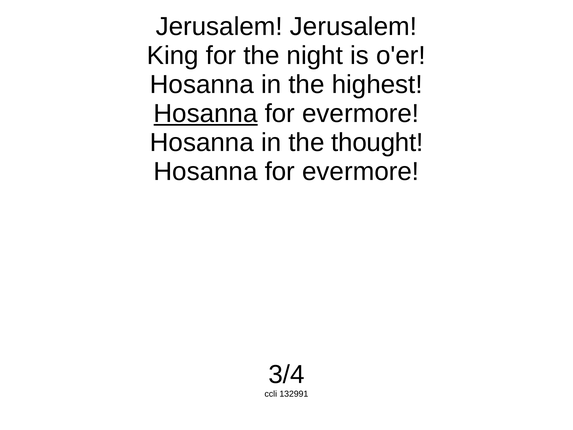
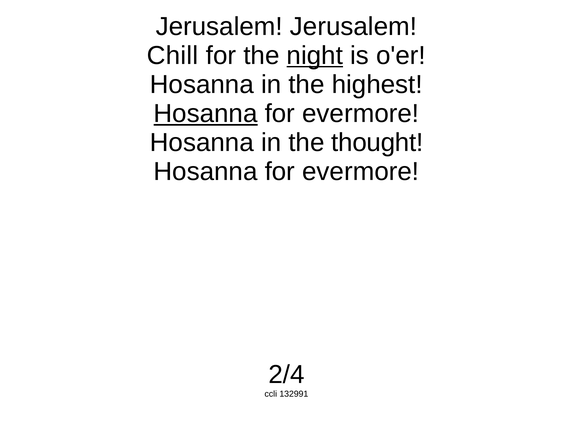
King: King -> Chill (173, 55)
night underline: none -> present (315, 55)
3/4: 3/4 -> 2/4 (286, 374)
